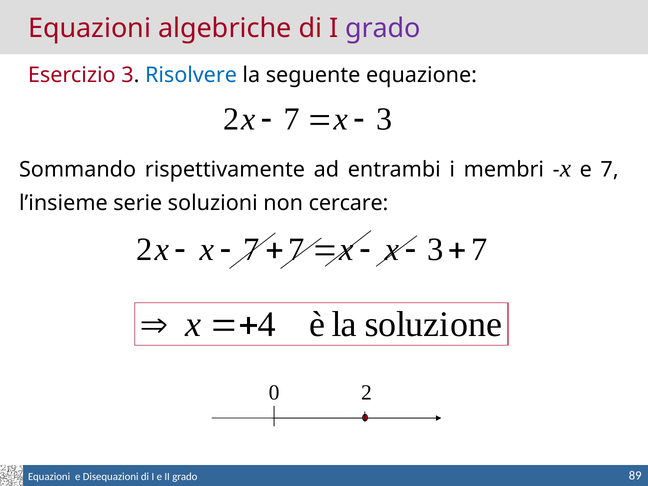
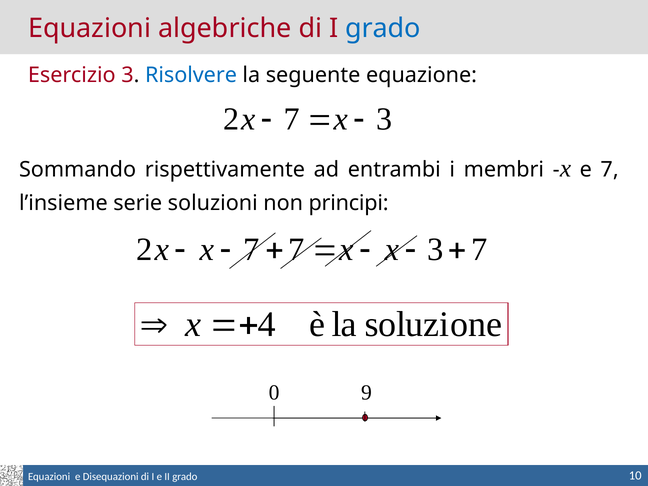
grado colour: purple -> blue (383, 29)
cercare: cercare -> principi (349, 203)
0 2: 2 -> 9 (366, 393)
89: 89 -> 10 (635, 476)
